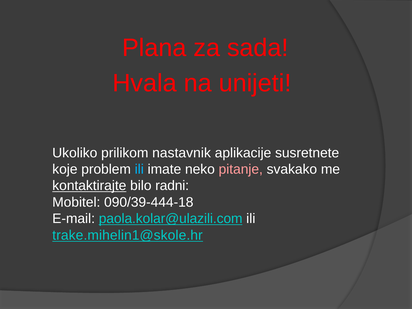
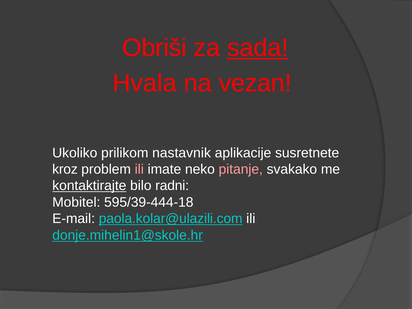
Plana: Plana -> Obriši (154, 48)
sada underline: none -> present (258, 48)
unijeti: unijeti -> vezan (255, 83)
koje: koje -> kroz (65, 169)
ili colour: light blue -> pink (139, 169)
090/39-444-18: 090/39-444-18 -> 595/39-444-18 (149, 202)
trake.mihelin1@skole.hr: trake.mihelin1@skole.hr -> donje.mihelin1@skole.hr (128, 235)
